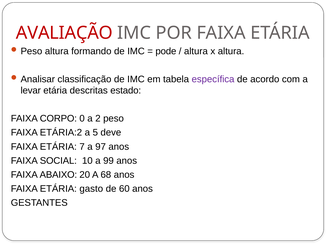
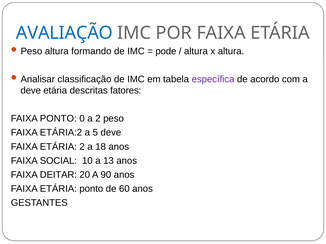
AVALIAÇÃO colour: red -> blue (64, 33)
levar: levar -> deve (31, 91)
estado: estado -> fatores (126, 91)
FAIXA CORPO: CORPO -> PONTO (58, 119)
ETÁRIA 7: 7 -> 2 (82, 147)
97: 97 -> 18 (101, 147)
99: 99 -> 13 (108, 161)
ABAIXO: ABAIXO -> DEITAR (58, 175)
68: 68 -> 90 (106, 175)
ETÁRIA gasto: gasto -> ponto (91, 189)
